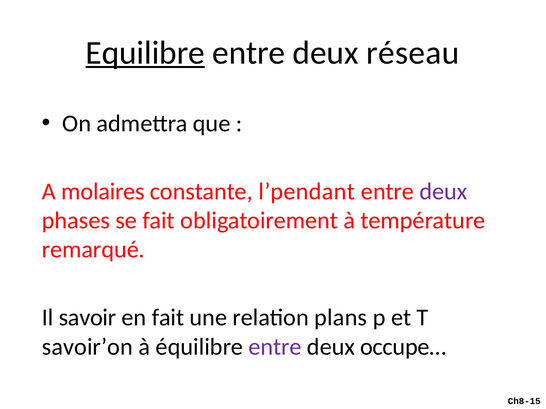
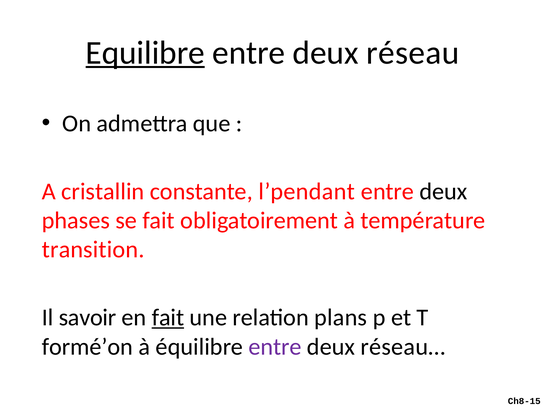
molaires: molaires -> cristallin (103, 192)
deux colour: purple -> black (443, 192)
remarqué: remarqué -> transition (93, 250)
fait underline: none -> present (168, 318)
savoir’on: savoir’on -> formé’on (87, 347)
occupe…: occupe… -> réseau… (403, 347)
